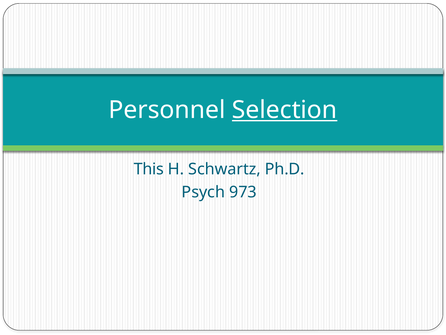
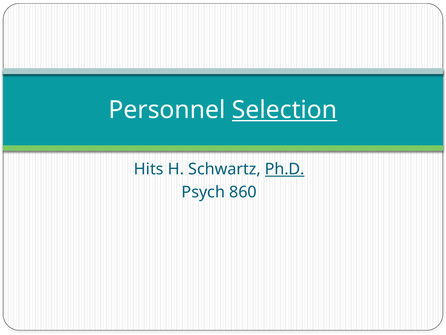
This: This -> Hits (149, 169)
Ph.D underline: none -> present (285, 169)
973: 973 -> 860 (243, 192)
